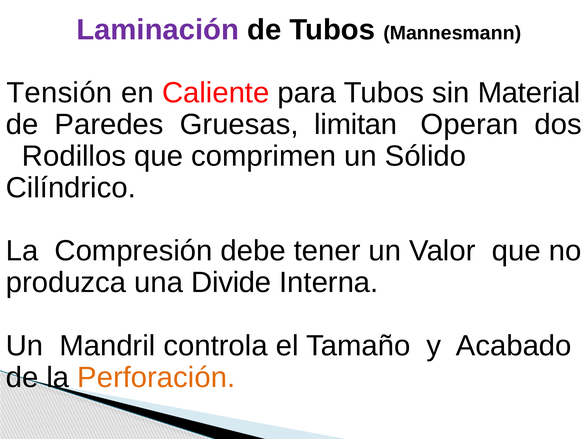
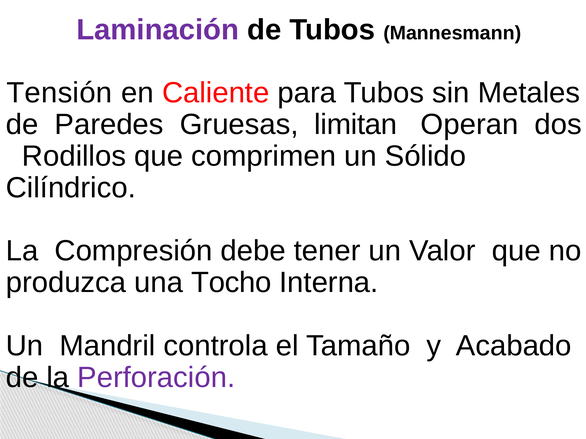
Material: Material -> Metales (529, 93)
Divide: Divide -> Tocho (231, 283)
Perforación colour: orange -> purple (156, 378)
